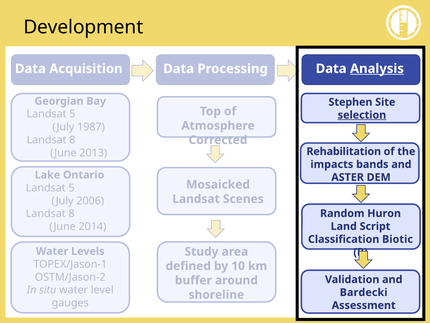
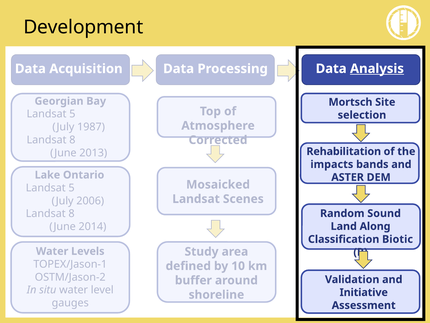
Stephen: Stephen -> Mortsch (350, 102)
selection underline: present -> none (362, 115)
Huron: Huron -> Sound (384, 213)
Script: Script -> Along (375, 226)
Bardecki: Bardecki -> Initiative (364, 292)
